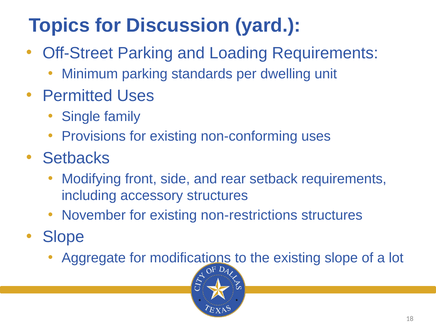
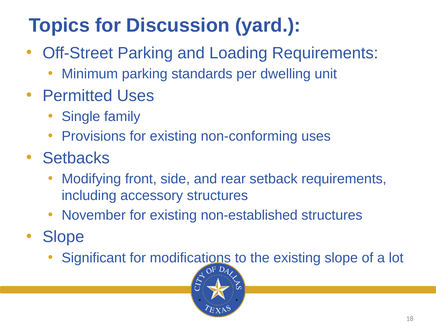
non-restrictions: non-restrictions -> non-established (249, 215)
Aggregate: Aggregate -> Significant (94, 258)
